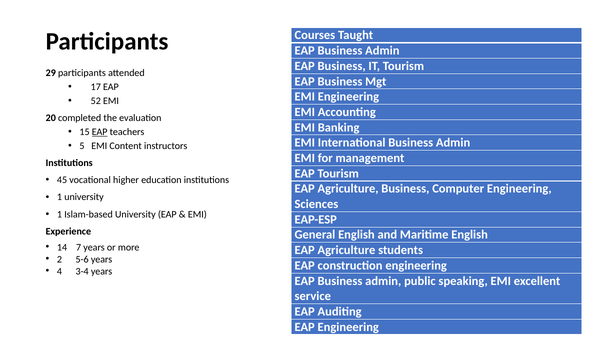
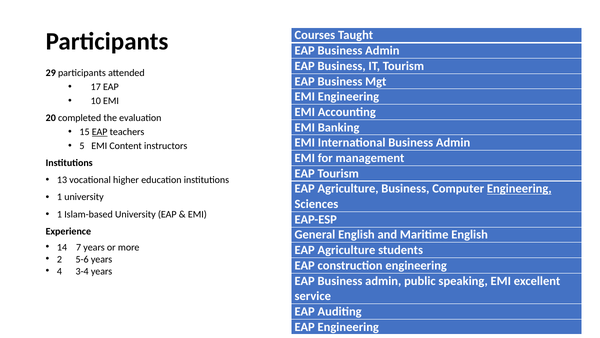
52: 52 -> 10 (96, 101)
45: 45 -> 13 (62, 180)
Engineering underline: none -> present (519, 189)
